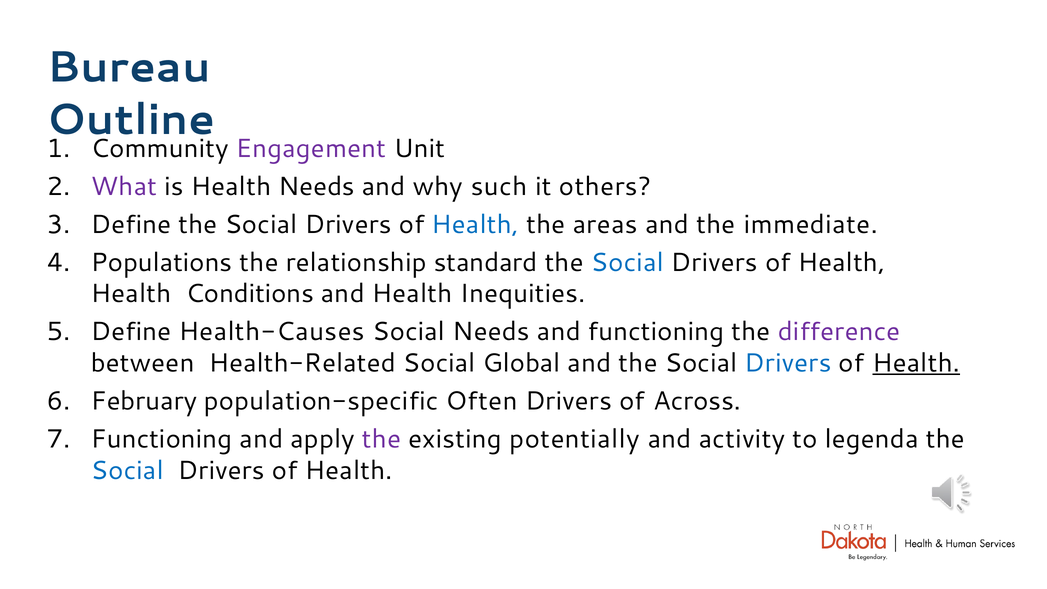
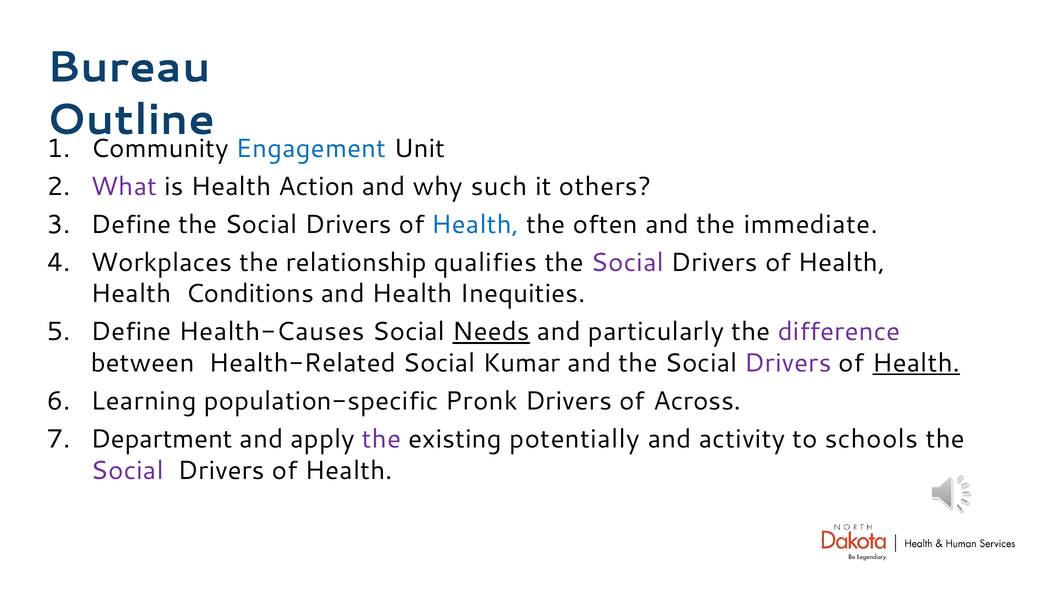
Engagement colour: purple -> blue (311, 148)
Health Needs: Needs -> Action (317, 186)
areas: areas -> often (605, 224)
Populations: Populations -> Workplaces (162, 262)
standard: standard -> qualifies (485, 262)
Social colour: blue -> purple (627, 262)
Needs underline: none -> present (491, 332)
and functioning: functioning -> particularly (656, 332)
Global: Global -> Kumar (522, 363)
Drivers colour: blue -> purple (788, 363)
February: February -> Learning (144, 401)
Often: Often -> Pronk (482, 401)
Functioning: Functioning -> Department (162, 439)
legenda: legenda -> schools (872, 439)
Social colour: blue -> purple (127, 470)
